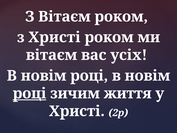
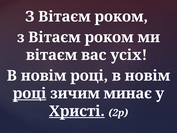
Христі: Христі -> Вітаєм (54, 37)
життя: життя -> минає (128, 93)
Христі underline: none -> present (77, 111)
